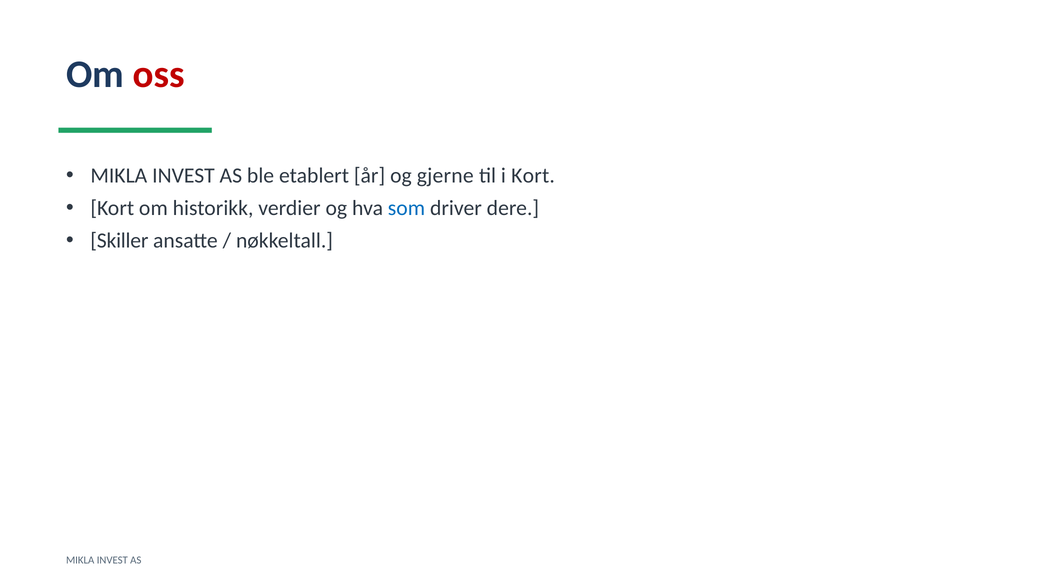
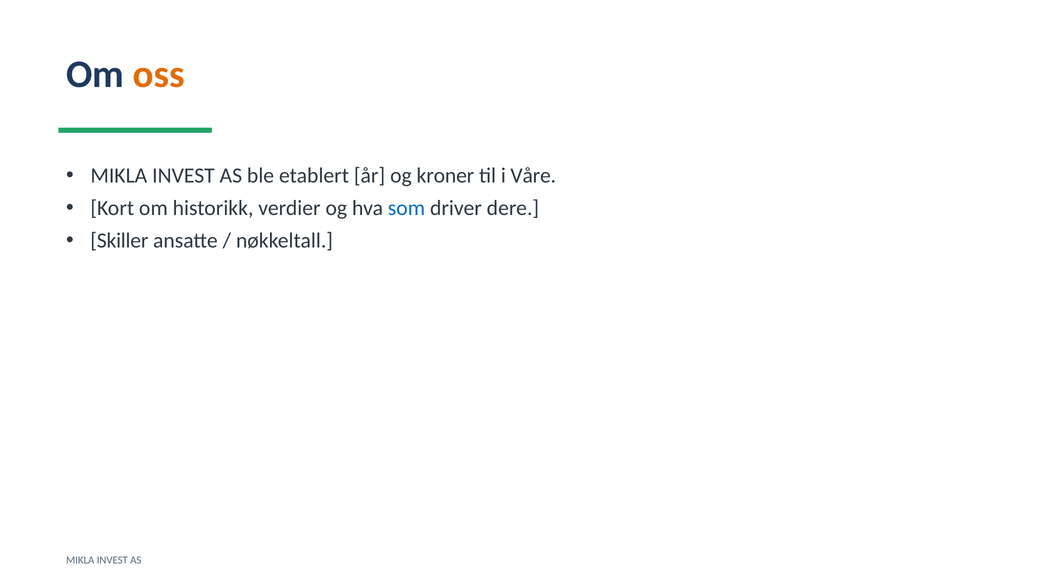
oss colour: red -> orange (159, 74)
gjerne: gjerne -> kroner (445, 176)
i Kort: Kort -> Våre (533, 176)
